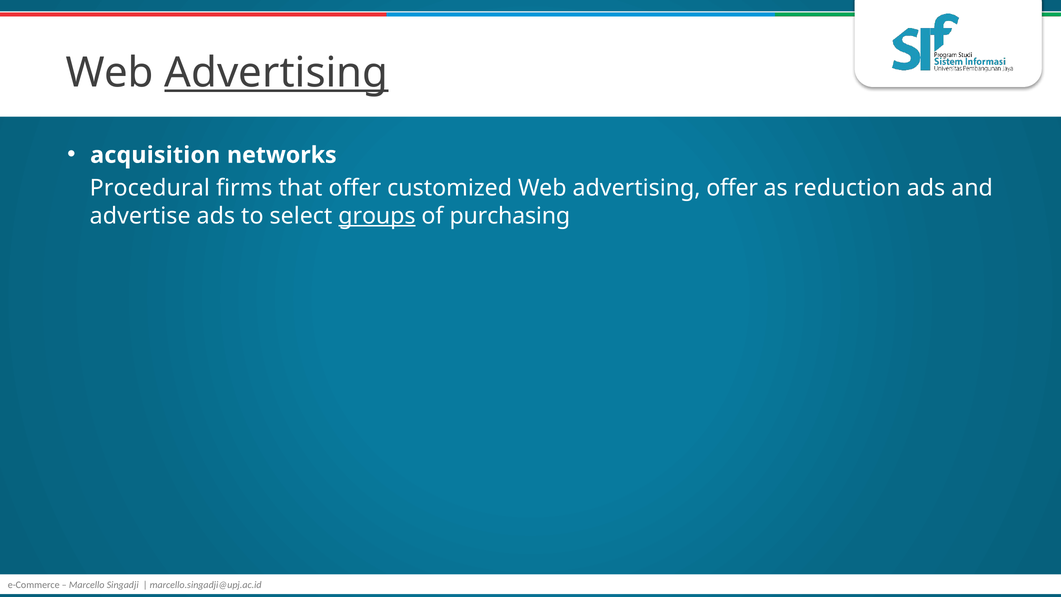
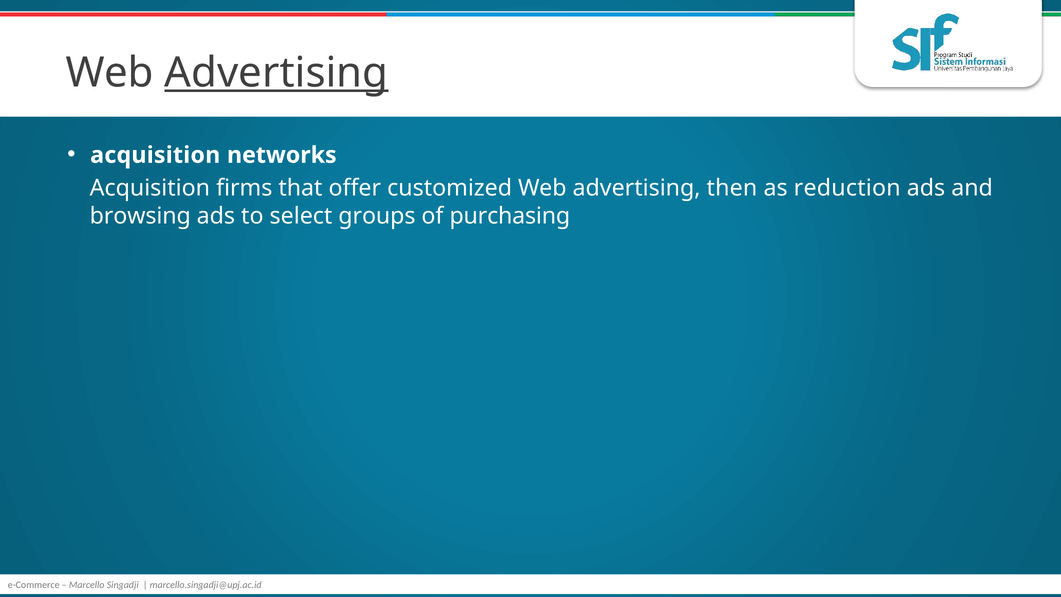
Procedural: Procedural -> Acquisition (150, 188)
advertising offer: offer -> then (732, 188)
advertise: advertise -> browsing (140, 216)
groups underline: present -> none (377, 216)
